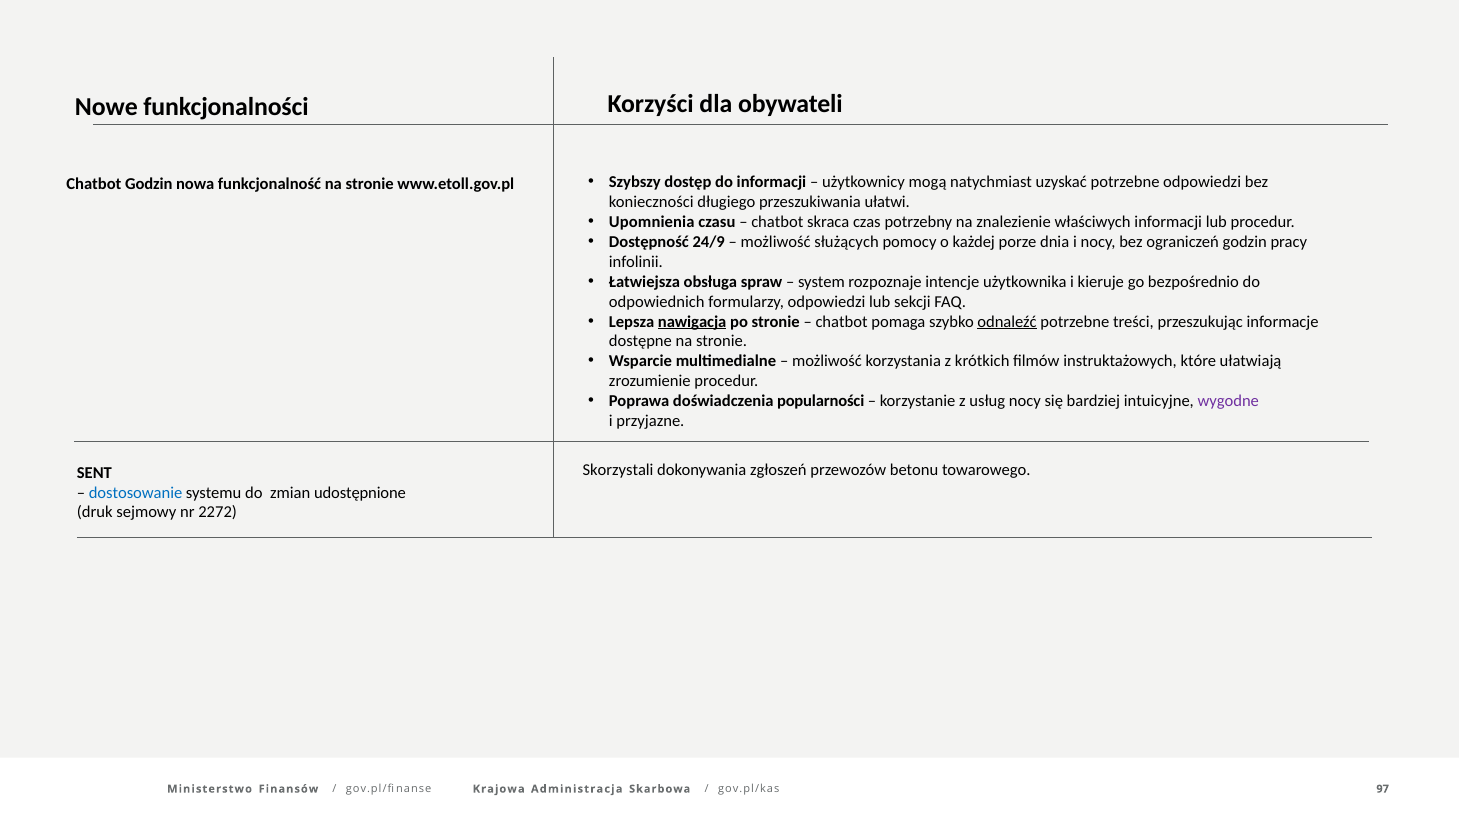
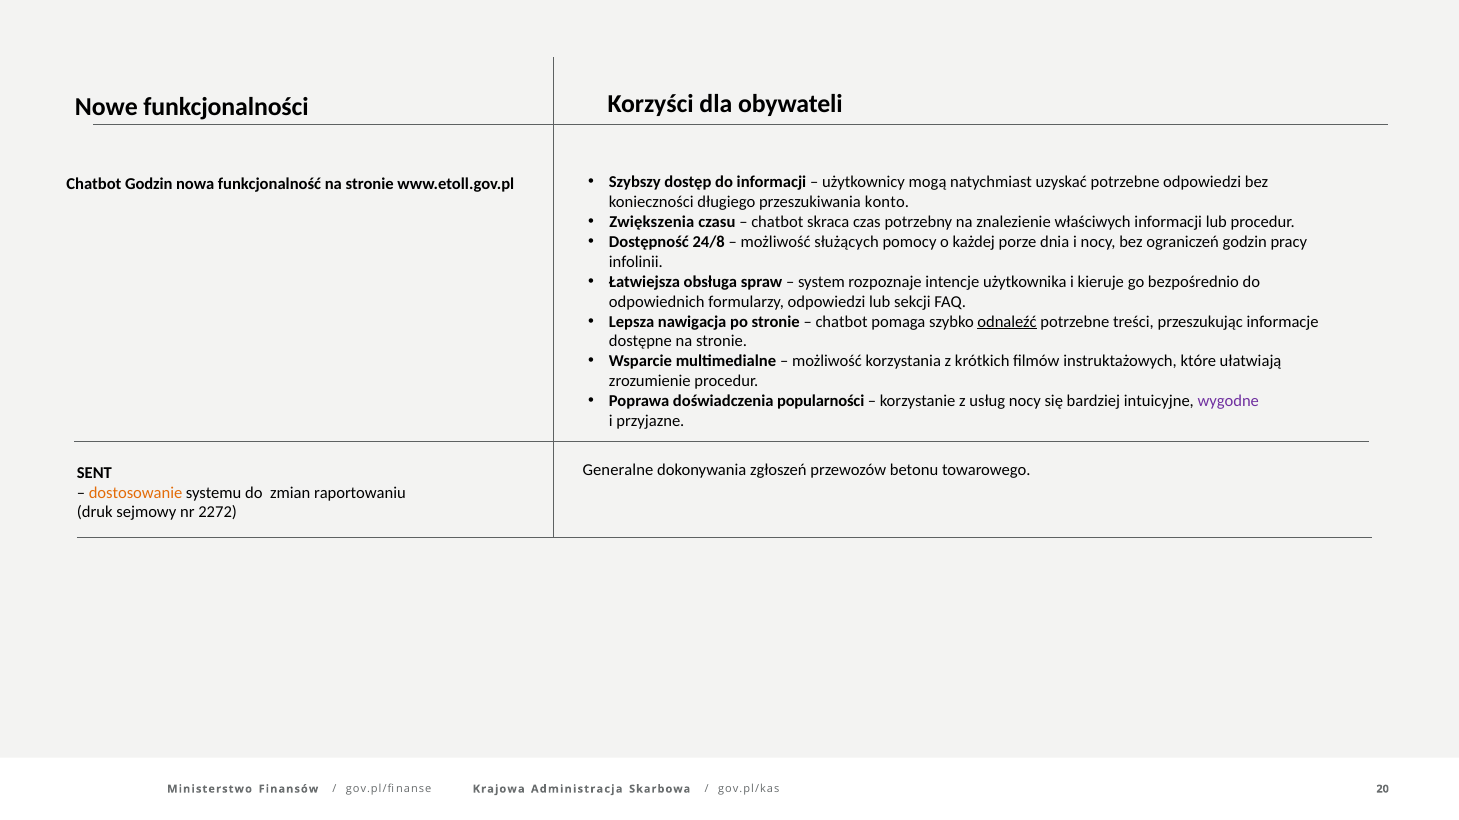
ułatwi: ułatwi -> konto (887, 202)
Upomnienia: Upomnienia -> Zwiększenia (652, 222)
24/9: 24/9 -> 24/8 (709, 242)
nawigacja underline: present -> none (692, 322)
Skorzystali: Skorzystali -> Generalne (618, 471)
dostosowanie colour: blue -> orange (136, 493)
udostępnione: udostępnione -> raportowaniu (360, 493)
97: 97 -> 20 (1383, 790)
